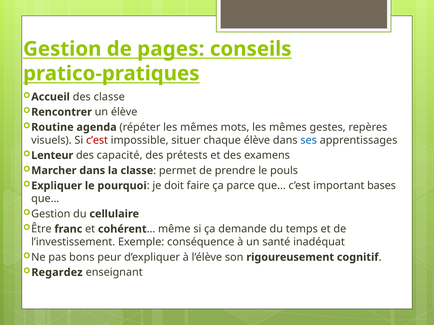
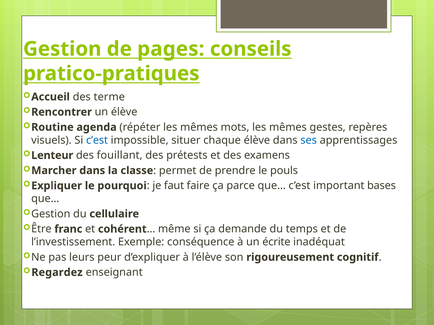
des classe: classe -> terme (109, 97)
c’est colour: red -> blue (97, 140)
capacité: capacité -> fouillant (120, 156)
doit: doit -> faut (174, 186)
santé: santé -> écrite (276, 242)
bons: bons -> leurs (82, 258)
